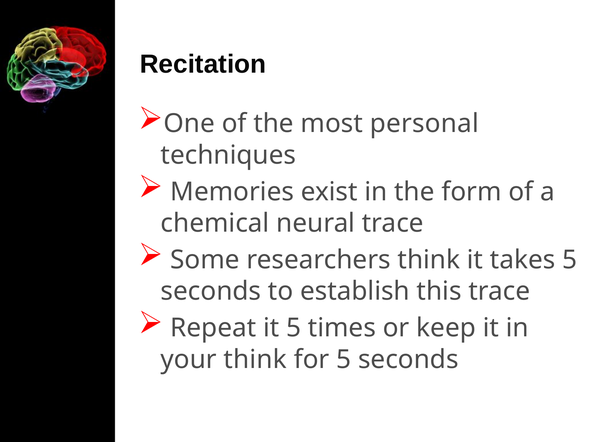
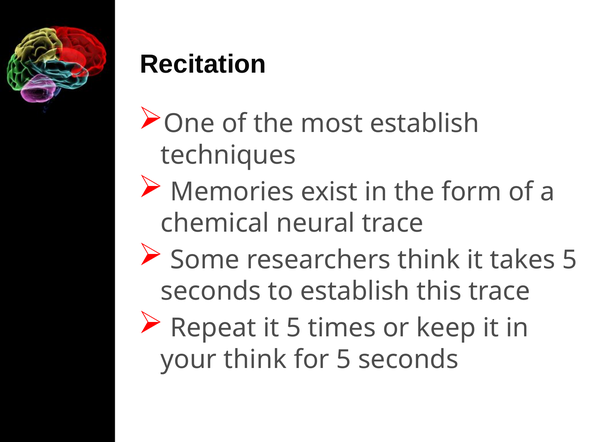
most personal: personal -> establish (424, 124)
